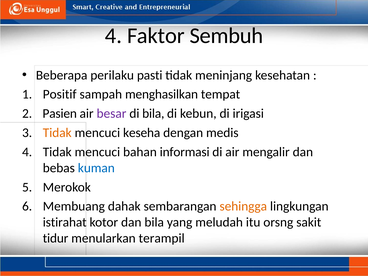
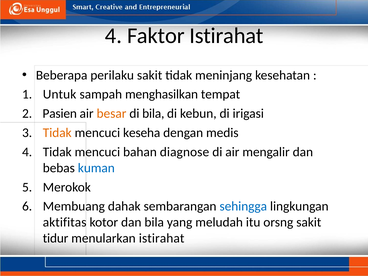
Faktor Sembuh: Sembuh -> Istirahat (226, 36)
perilaku pasti: pasti -> sakit (150, 75)
Positif: Positif -> Untuk (60, 94)
besar colour: purple -> orange (112, 114)
informasi: informasi -> diagnose (185, 152)
sehingga colour: orange -> blue (243, 206)
istirahat: istirahat -> aktifitas (65, 222)
menularkan terampil: terampil -> istirahat (162, 238)
